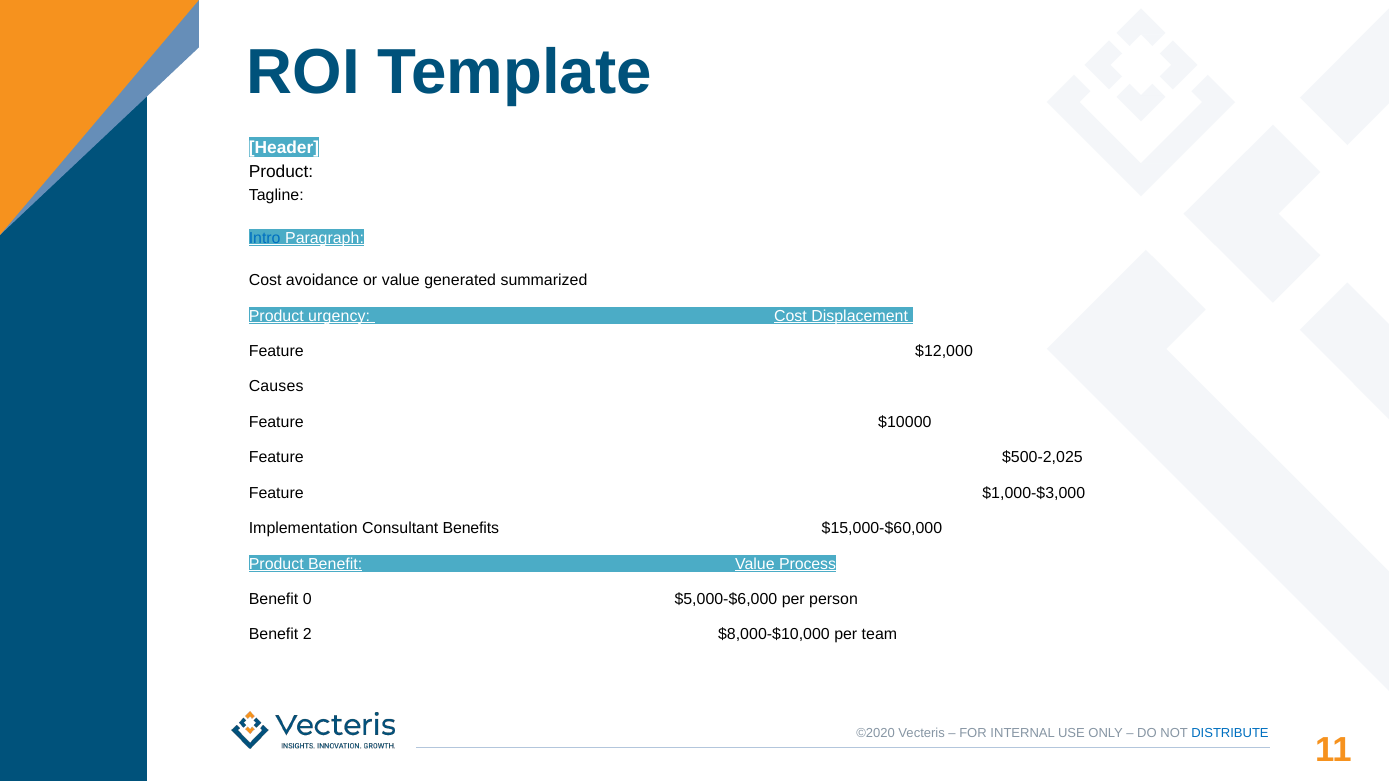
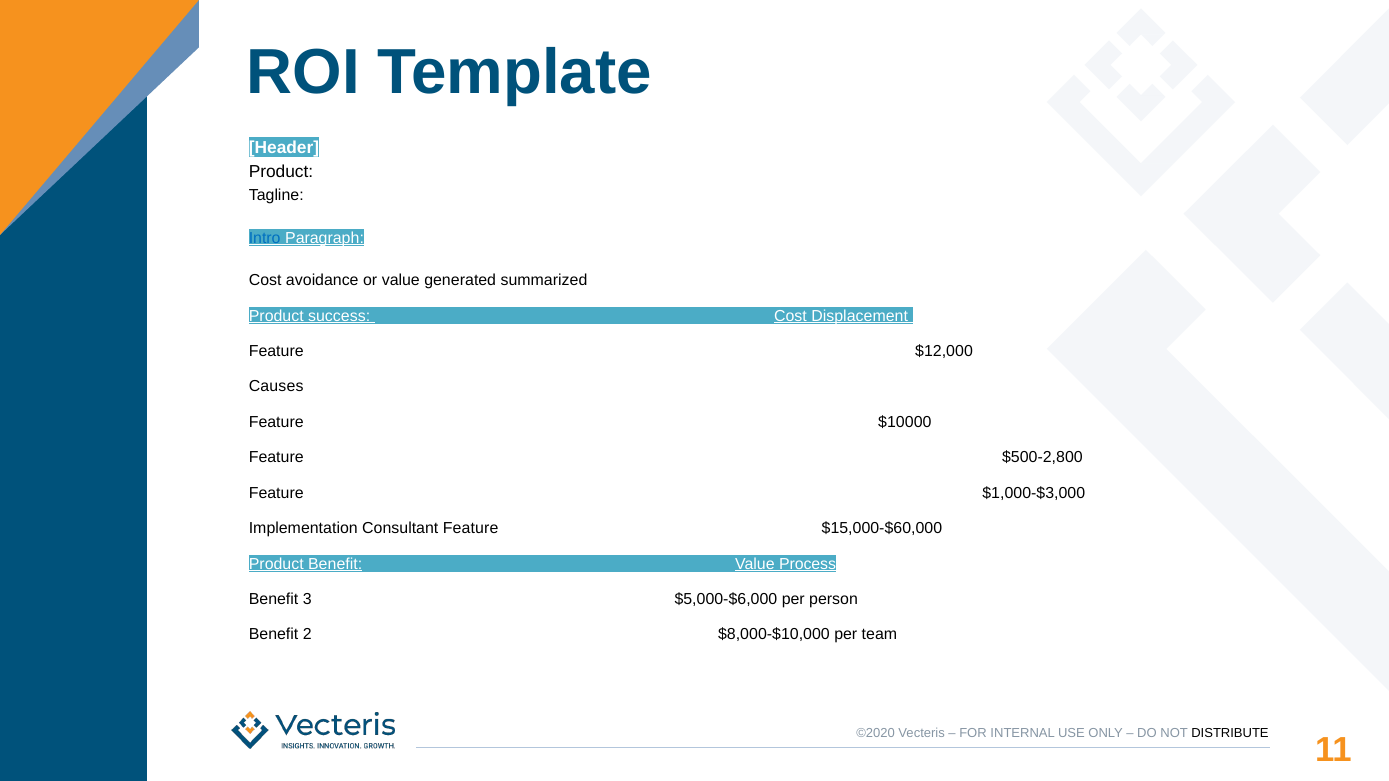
urgency: urgency -> success (339, 316)
$500-2,025: $500-2,025 -> $500-2,800 (1042, 458)
Consultant Benefits: Benefits -> Feature (471, 529)
0: 0 -> 3 (307, 599)
DISTRIBUTE colour: blue -> black (1230, 733)
